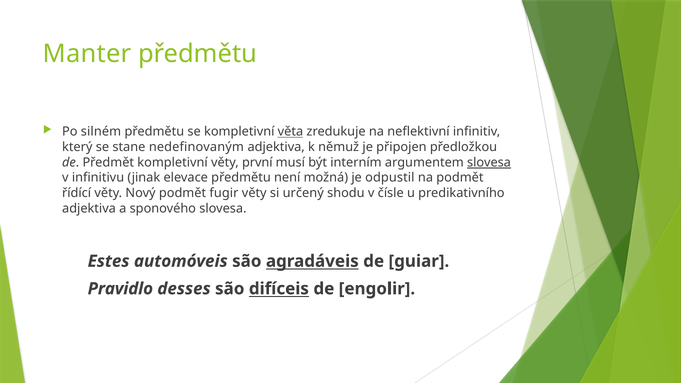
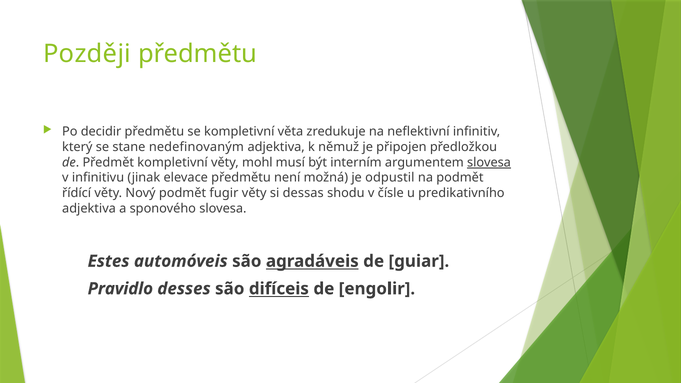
Manter: Manter -> Později (87, 54)
silném: silném -> decidir (101, 132)
věta underline: present -> none (290, 132)
první: první -> mohl (257, 162)
určený: určený -> dessas (303, 193)
